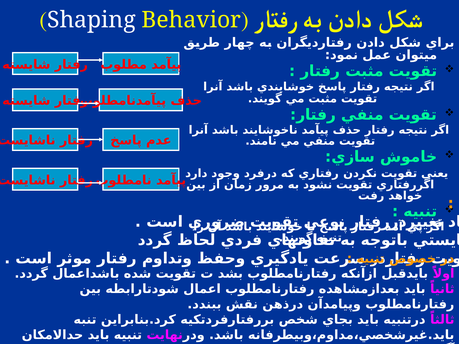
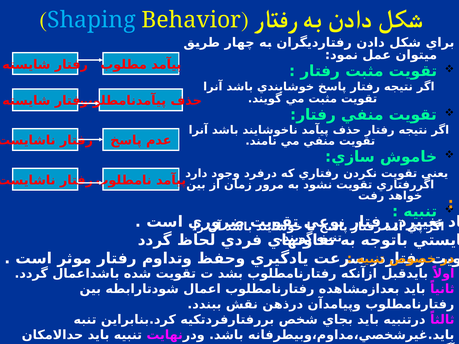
Shaping colour: white -> light blue (91, 20)
